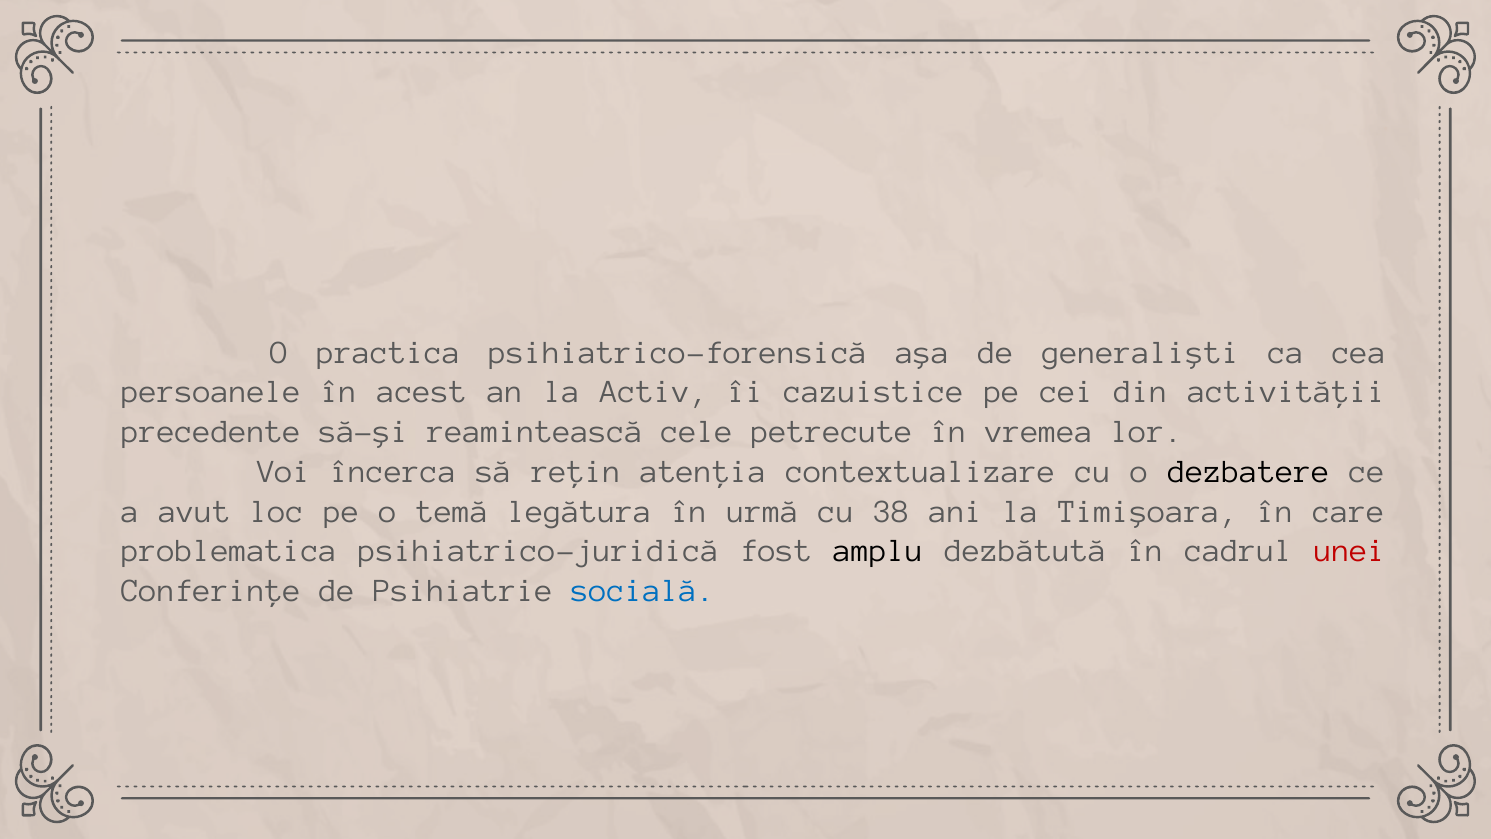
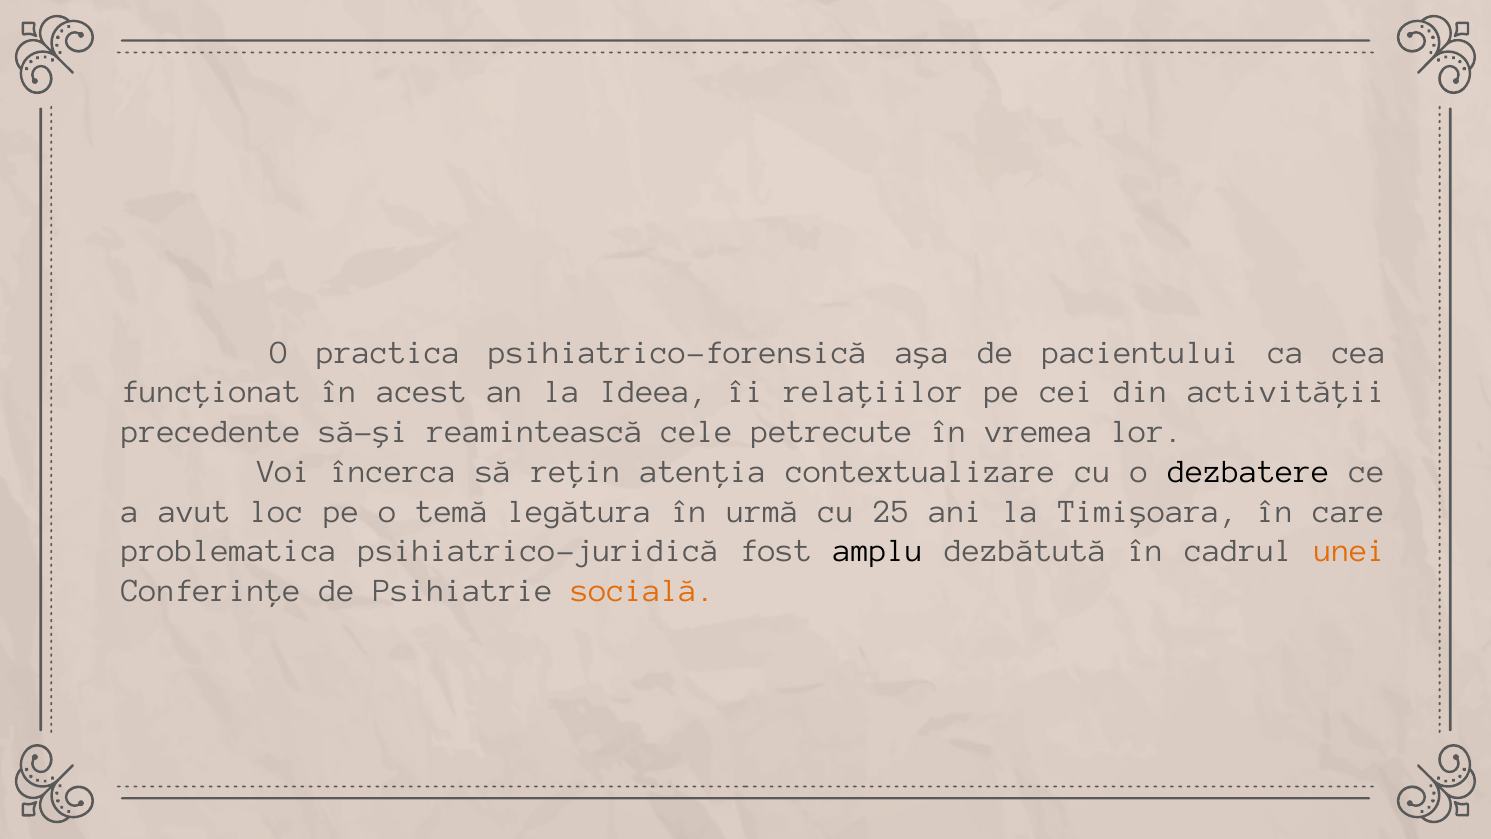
generalişti: generalişti -> pacientului (1141, 352)
persoanele: persoanele -> funcționat (212, 392)
Activ: Activ -> Ideea (654, 392)
cazuistice: cazuistice -> relaţiilor (874, 392)
38: 38 -> 25 (892, 511)
unei colour: red -> orange (1350, 551)
socială colour: blue -> orange (643, 590)
